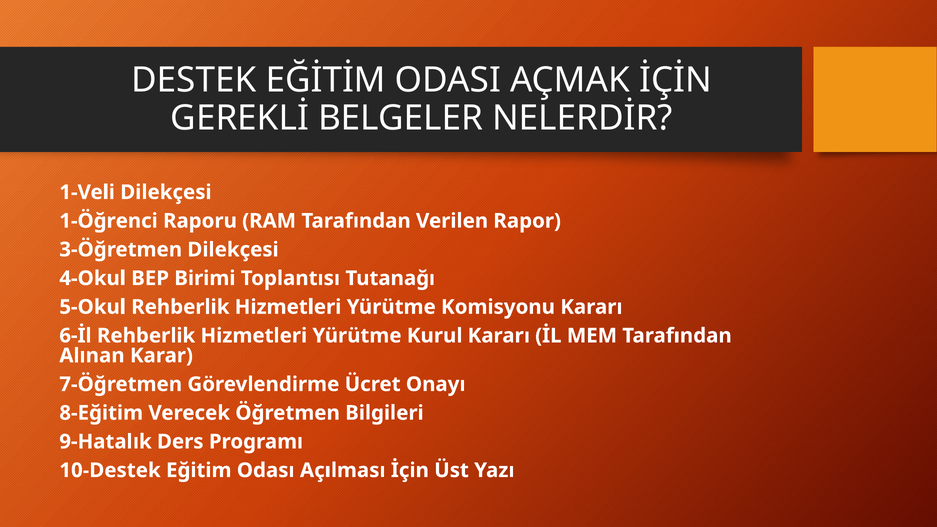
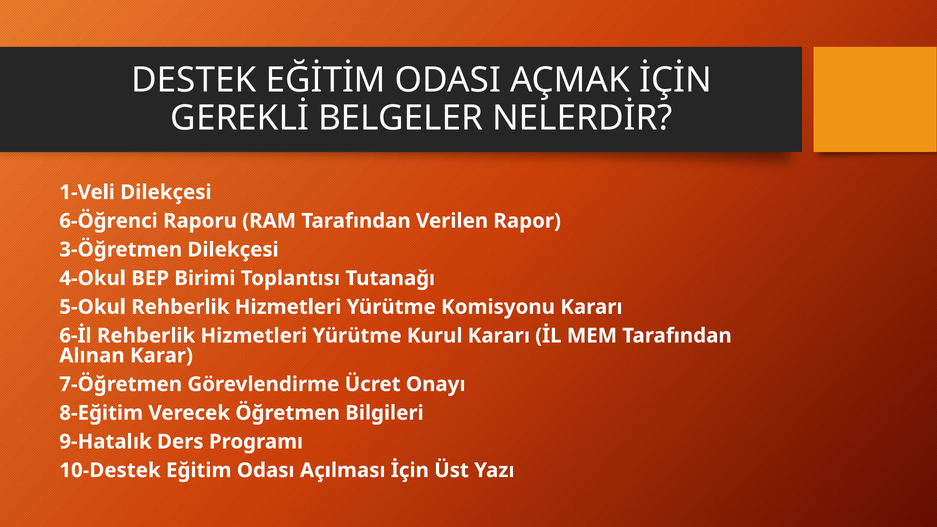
1-Öğrenci: 1-Öğrenci -> 6-Öğrenci (109, 221)
